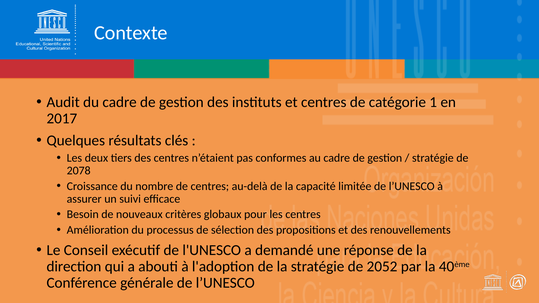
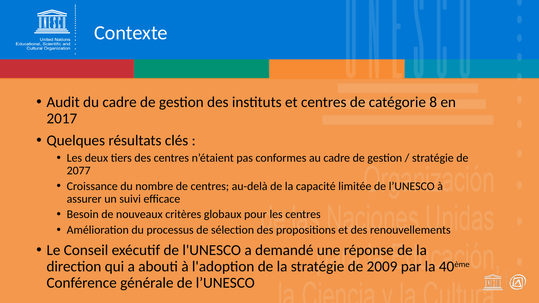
1: 1 -> 8 (433, 102)
2078: 2078 -> 2077 (79, 171)
2052: 2052 -> 2009 (382, 267)
